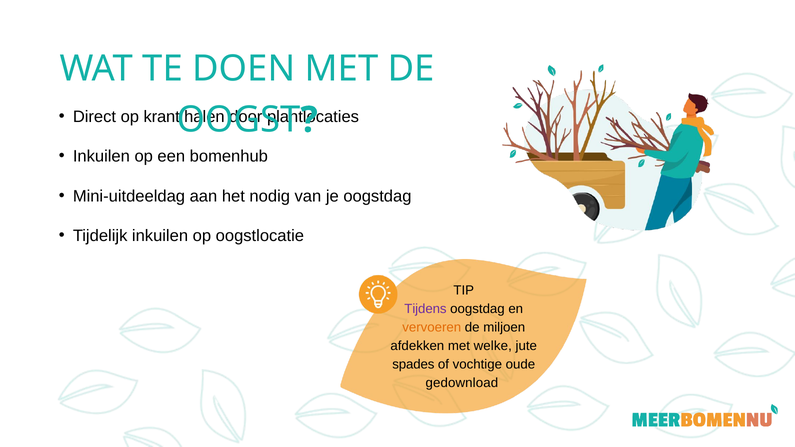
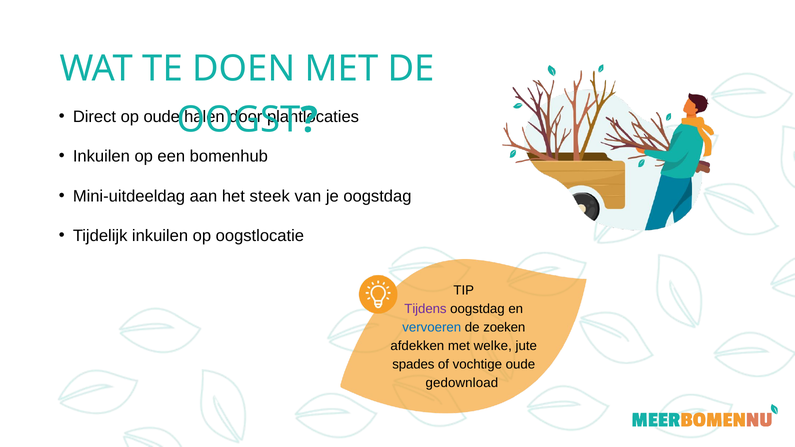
op krant: krant -> oude (162, 117)
nodig: nodig -> steek (270, 196)
vervoeren colour: orange -> blue (432, 327)
miljoen: miljoen -> zoeken (504, 327)
